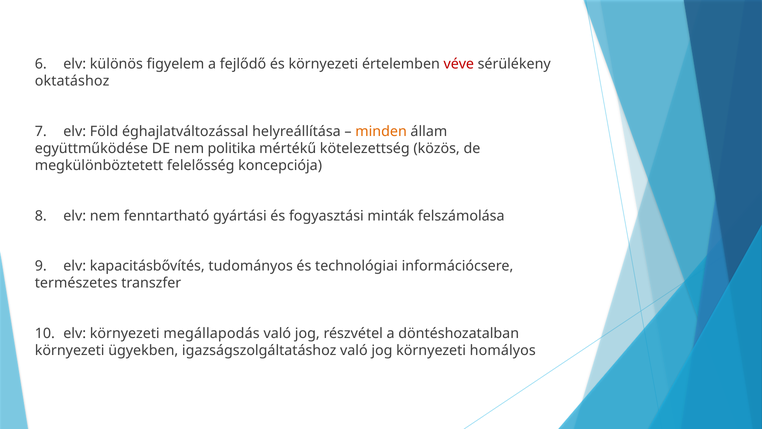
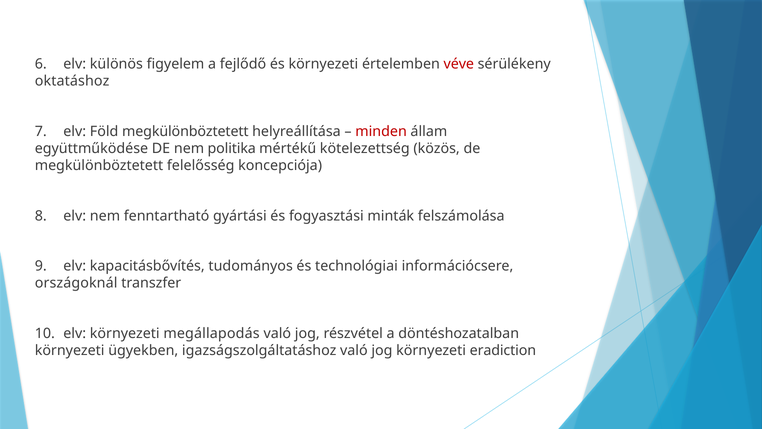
Föld éghajlatváltozással: éghajlatváltozással -> megkülönböztetett (185, 131)
minden colour: orange -> red (381, 131)
természetes: természetes -> országoknál (76, 283)
homályos: homályos -> eradiction (503, 350)
